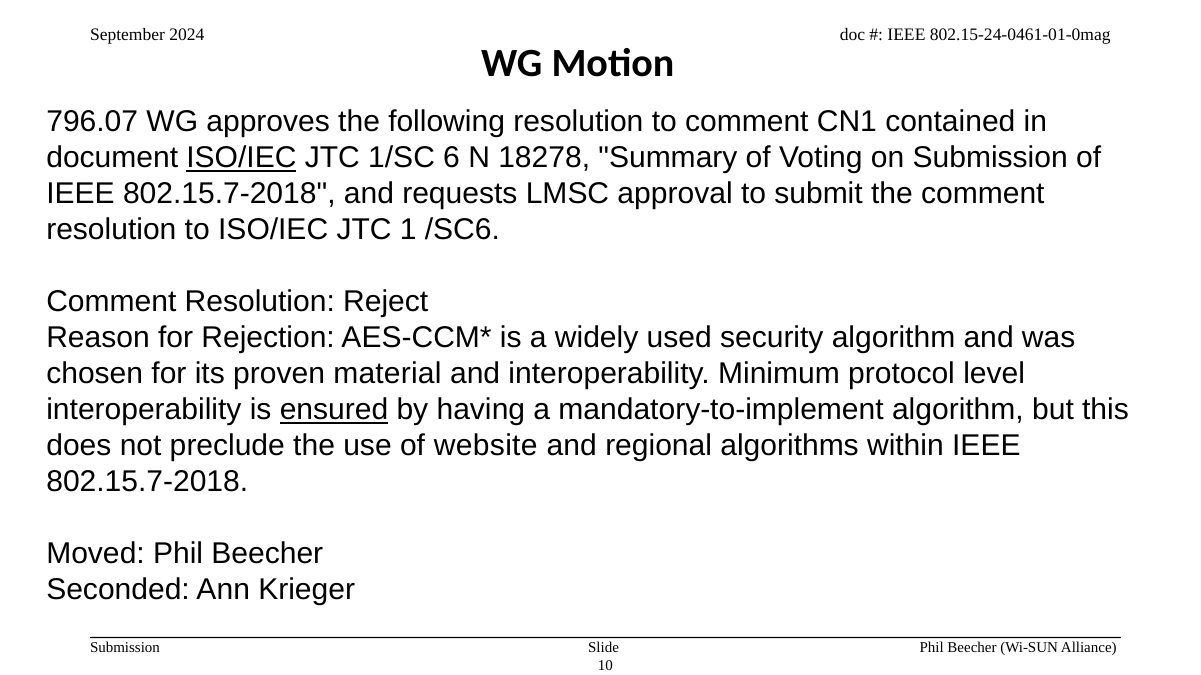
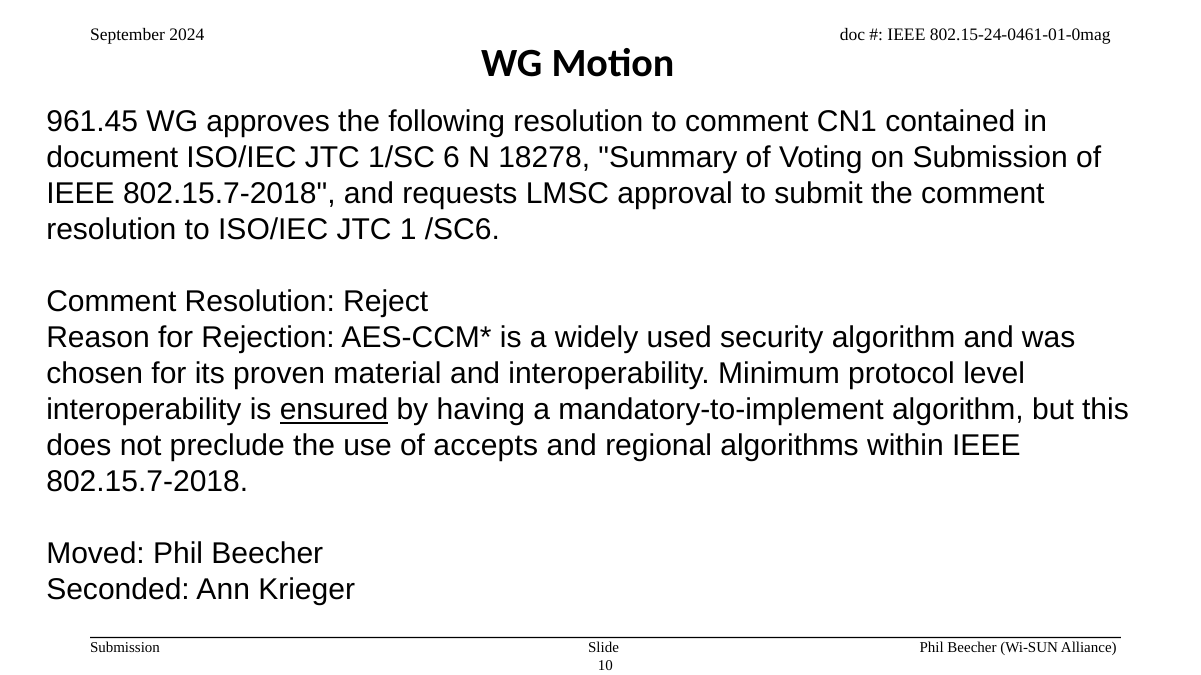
796.07: 796.07 -> 961.45 (92, 122)
ISO/IEC underline: present -> none (241, 158)
website: website -> accepts (486, 446)
